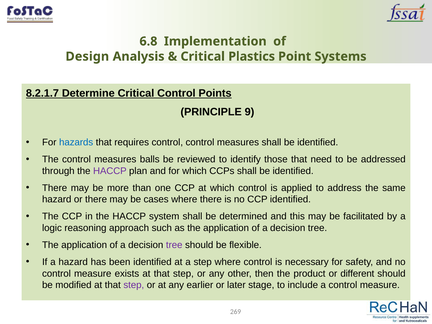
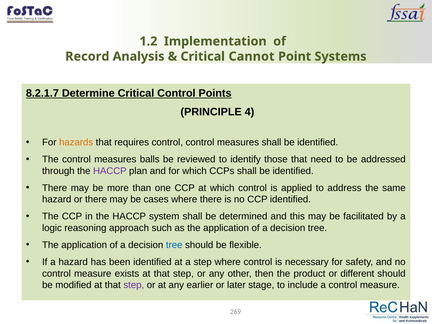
6.8: 6.8 -> 1.2 (148, 41)
Design: Design -> Record (87, 56)
Plastics: Plastics -> Cannot (252, 56)
9: 9 -> 4 (249, 112)
hazards colour: blue -> orange (76, 142)
tree colour: purple -> blue (174, 245)
